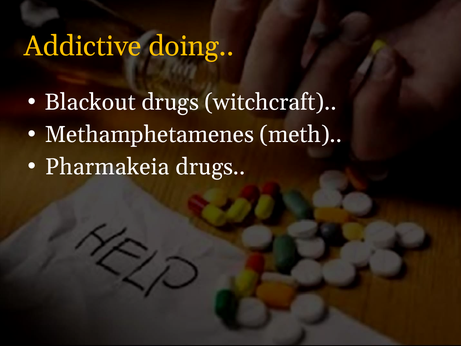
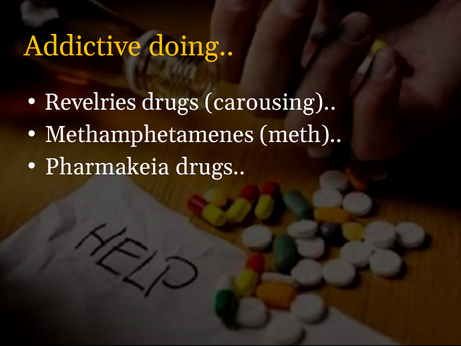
Blackout: Blackout -> Revelries (91, 102)
witchcraft: witchcraft -> carousing (270, 102)
